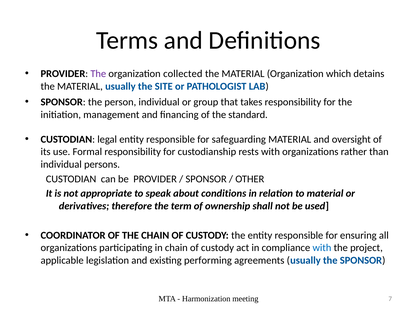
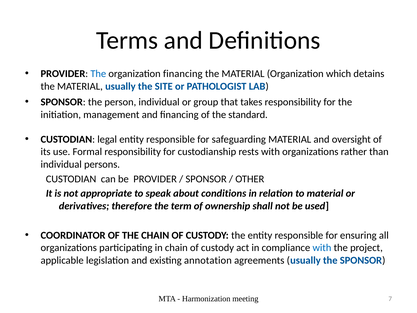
The colour: purple -> blue (98, 74)
organization collected: collected -> financing (183, 74)
performing: performing -> annotation (208, 260)
